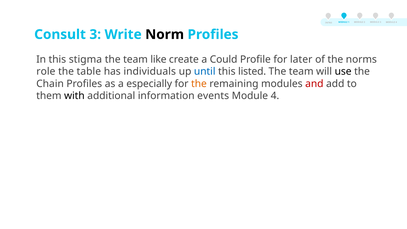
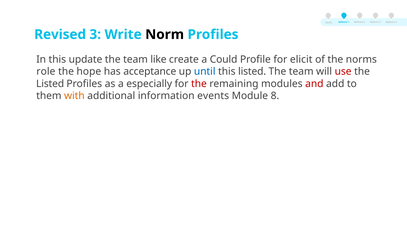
Consult: Consult -> Revised (60, 34)
stigma: stigma -> update (86, 59)
later: later -> elicit (301, 59)
table: table -> hope (89, 72)
individuals: individuals -> acceptance (150, 72)
use colour: black -> red (343, 72)
Chain: Chain -> Listed (50, 84)
the colour: orange -> red (199, 84)
with colour: black -> orange (74, 96)
4: 4 -> 8 (275, 96)
